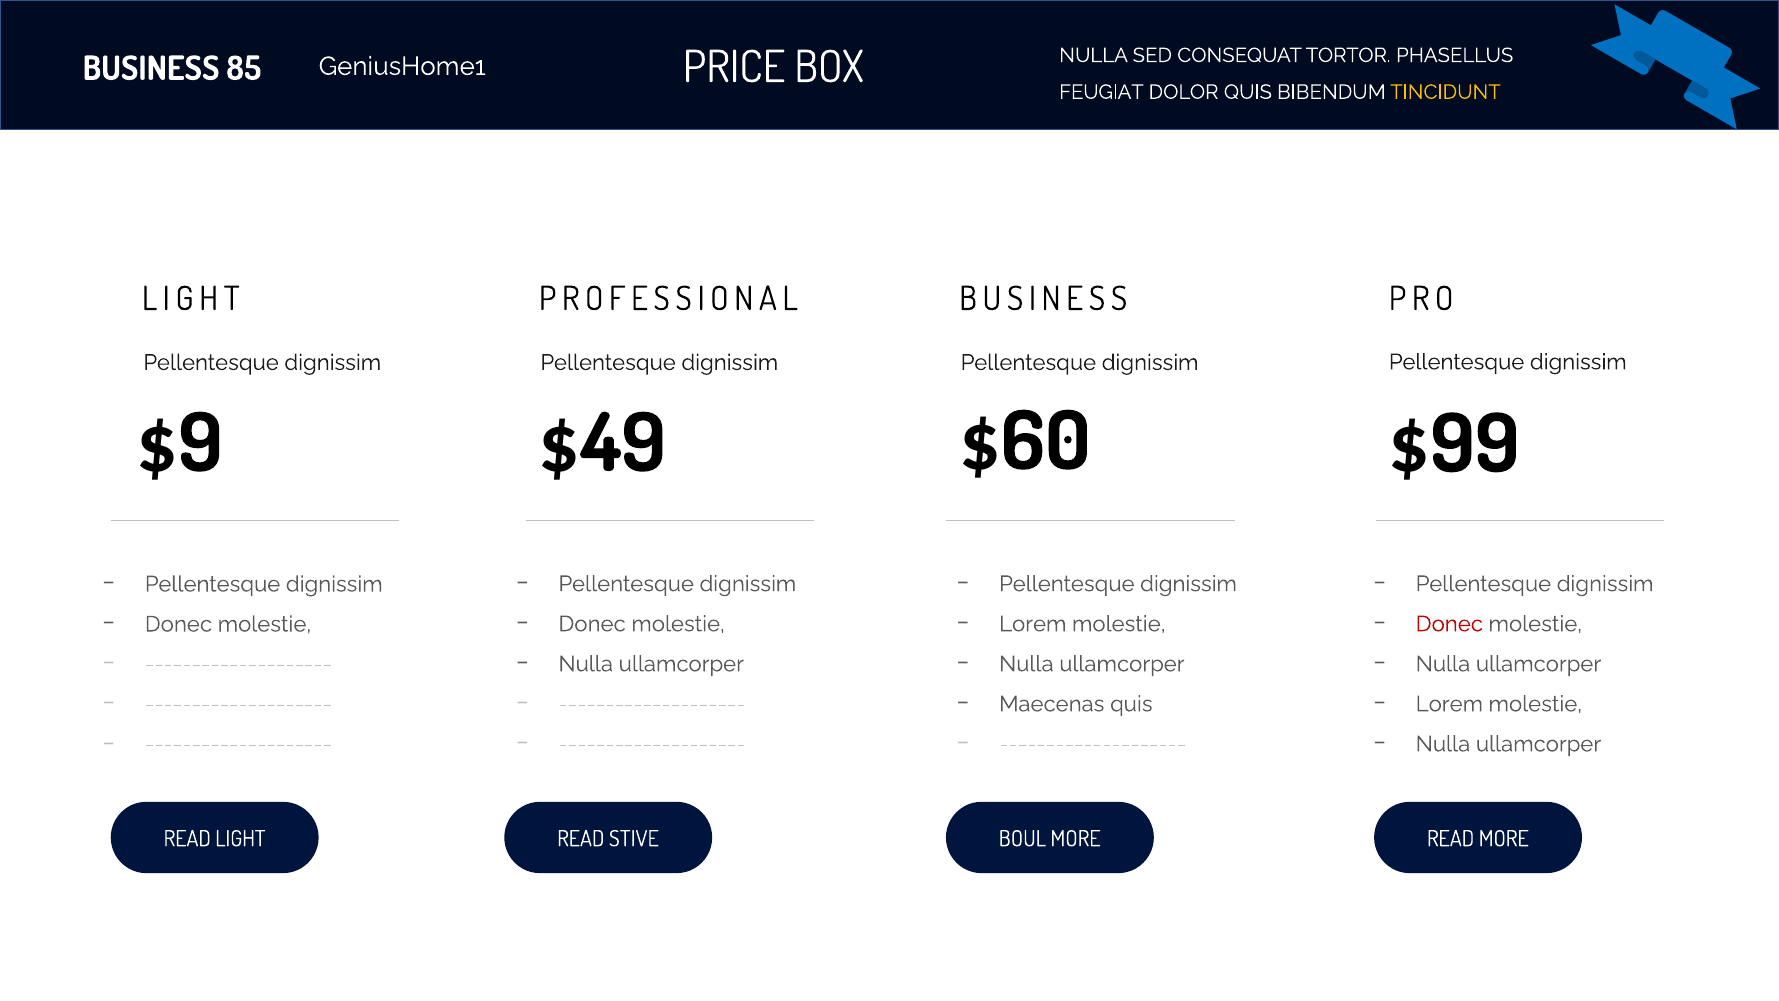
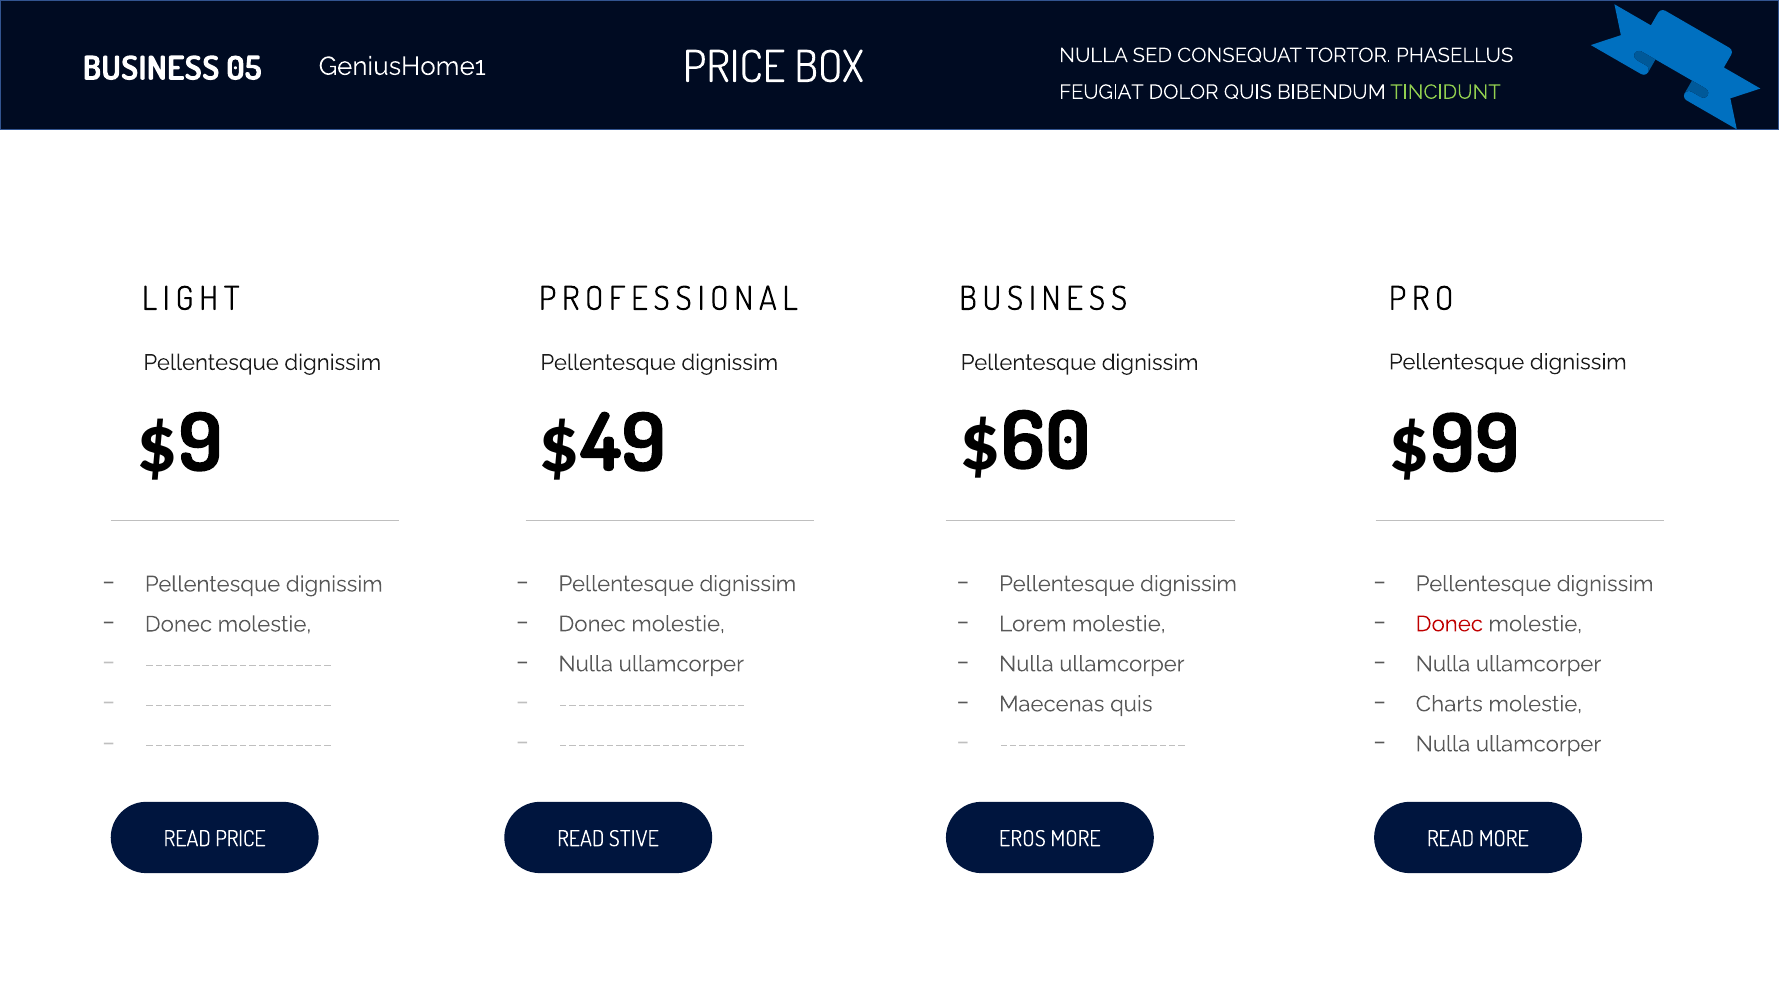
85: 85 -> 05 (244, 69)
TINCIDUNT colour: yellow -> light green (1445, 92)
Lorem: Lorem -> Charts (1449, 704)
READ LIGHT: LIGHT -> PRICE (240, 839)
BOUL: BOUL -> EROS (1022, 839)
